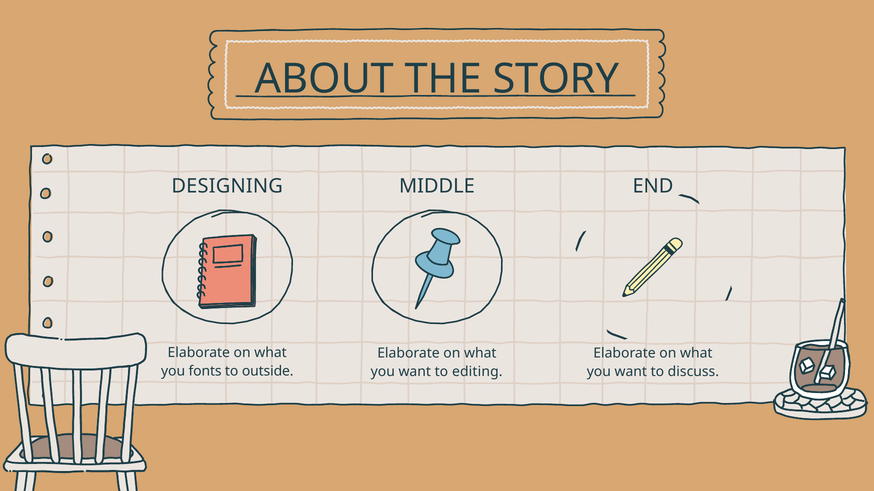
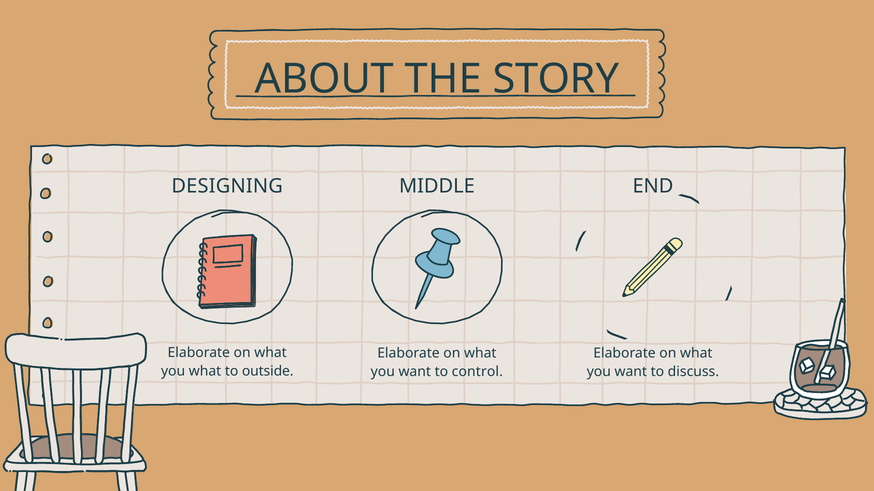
you fonts: fonts -> what (205, 371)
editing: editing -> control (477, 372)
